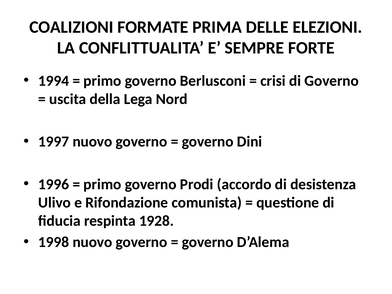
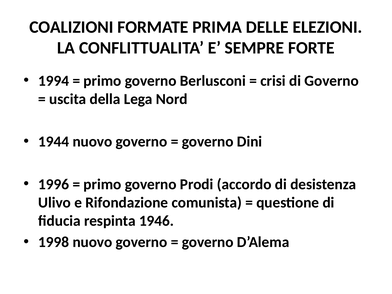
1997: 1997 -> 1944 (54, 142)
1928: 1928 -> 1946 (156, 221)
